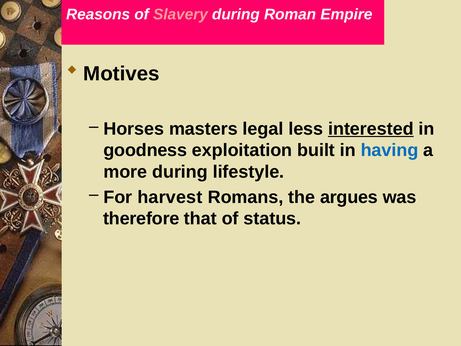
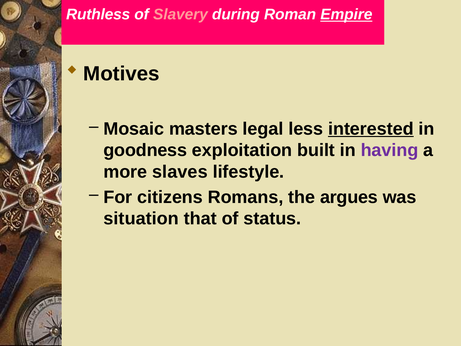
Reasons: Reasons -> Ruthless (98, 15)
Empire underline: none -> present (346, 15)
Horses: Horses -> Mosaic (134, 129)
having colour: blue -> purple (390, 150)
more during: during -> slaves (180, 172)
harvest: harvest -> citizens (170, 197)
therefore: therefore -> situation (141, 218)
